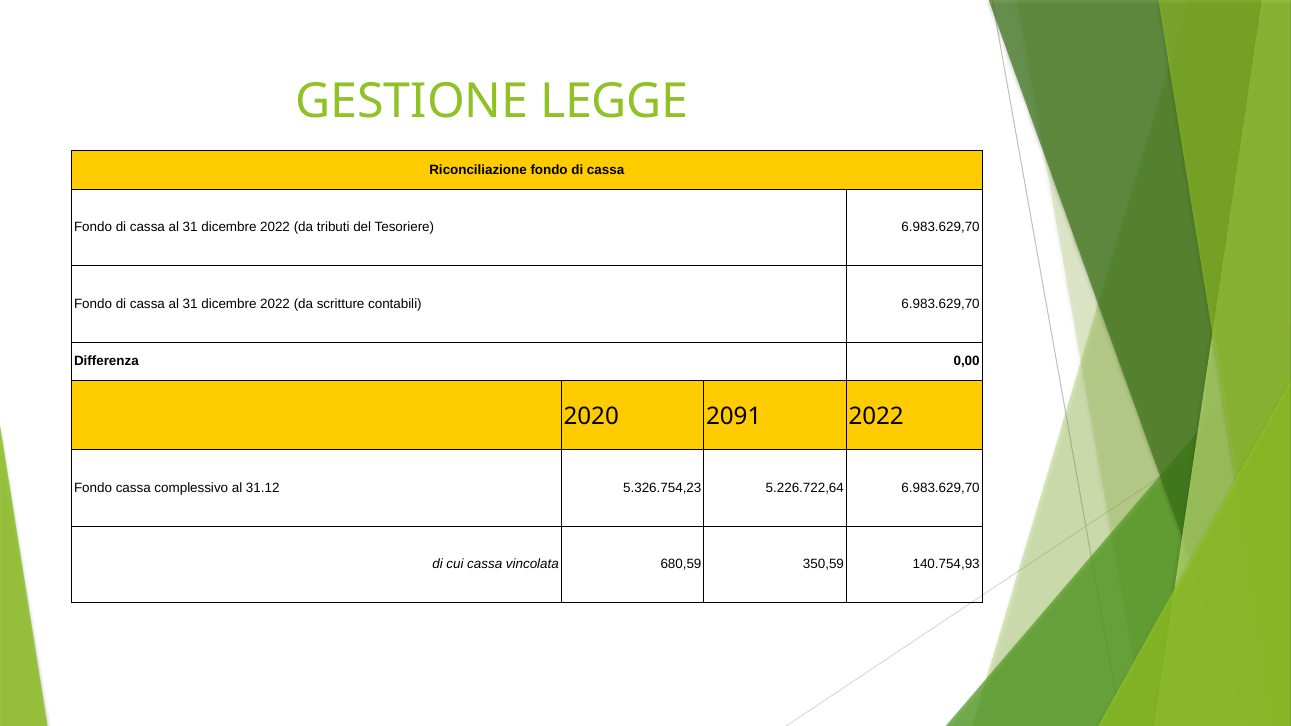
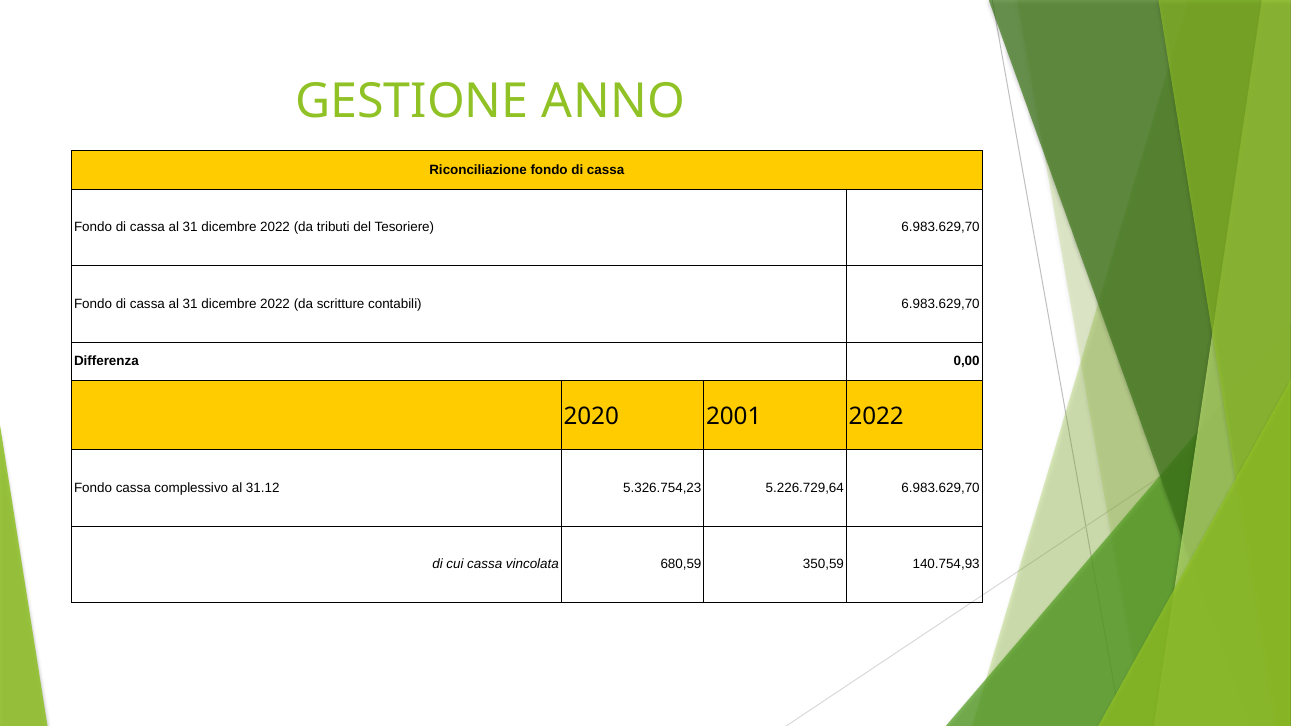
LEGGE: LEGGE -> ANNO (614, 102)
2091: 2091 -> 2001 (734, 416)
5.226.722,64: 5.226.722,64 -> 5.226.729,64 (805, 488)
